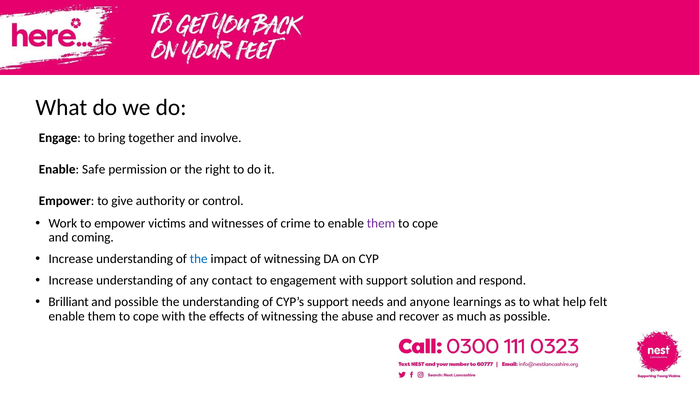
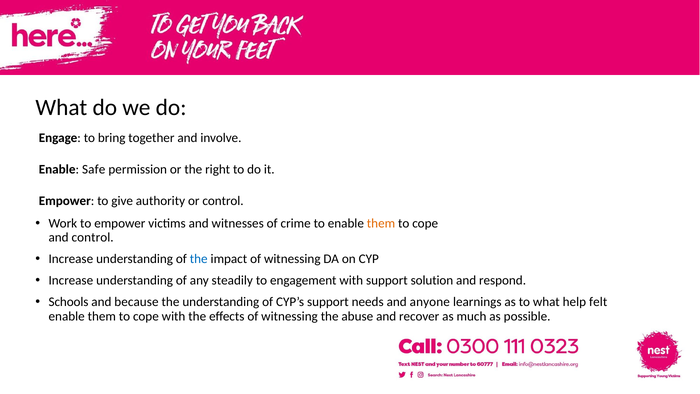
them colour: purple -> orange (381, 223)
and coming: coming -> control (93, 237)
contact: contact -> steadily (232, 280)
Brilliant: Brilliant -> Schools (69, 302)
and possible: possible -> because (136, 302)
